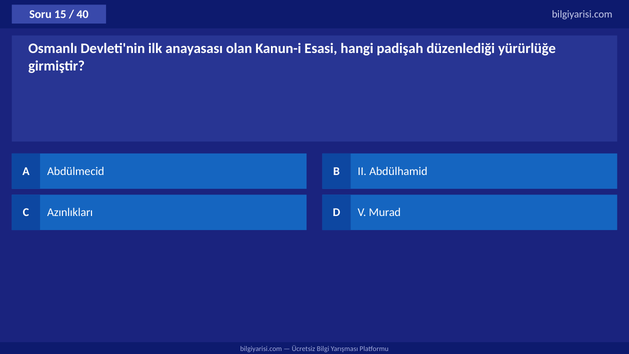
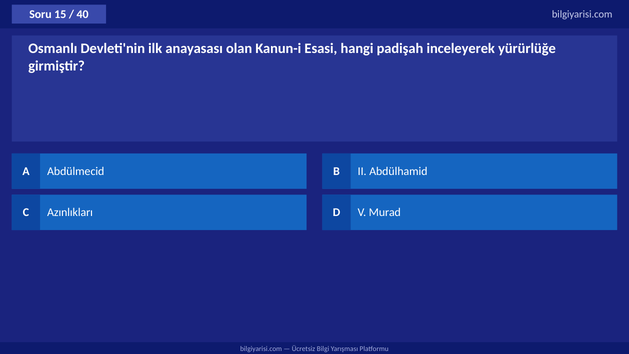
düzenlediği: düzenlediği -> inceleyerek (461, 48)
